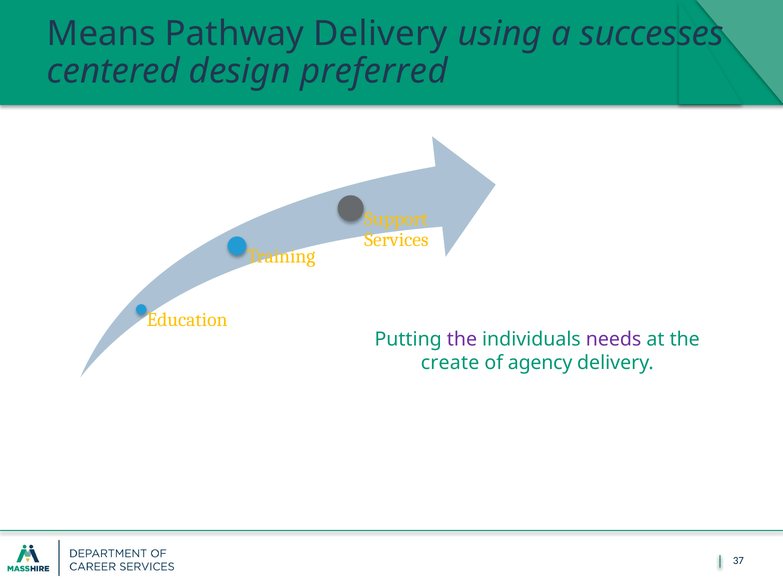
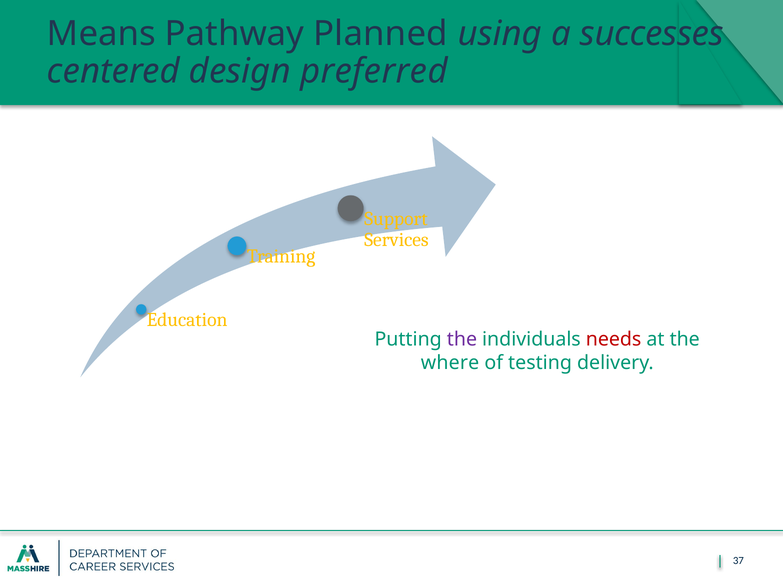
Pathway Delivery: Delivery -> Planned (381, 34)
needs colour: purple -> red (614, 339)
create: create -> where (450, 363)
agency: agency -> testing (540, 363)
